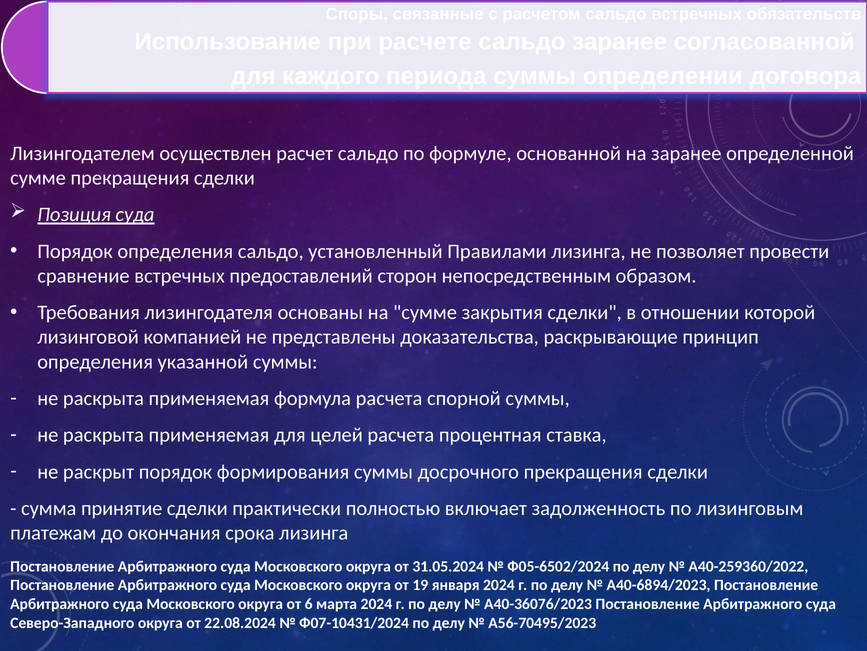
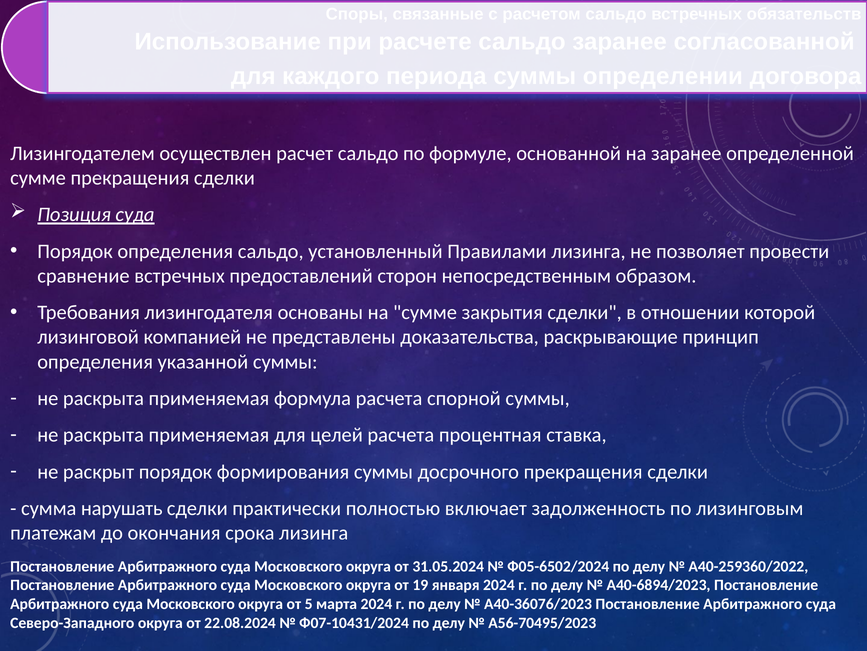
принятие: принятие -> нарушать (122, 508)
6: 6 -> 5 (309, 603)
